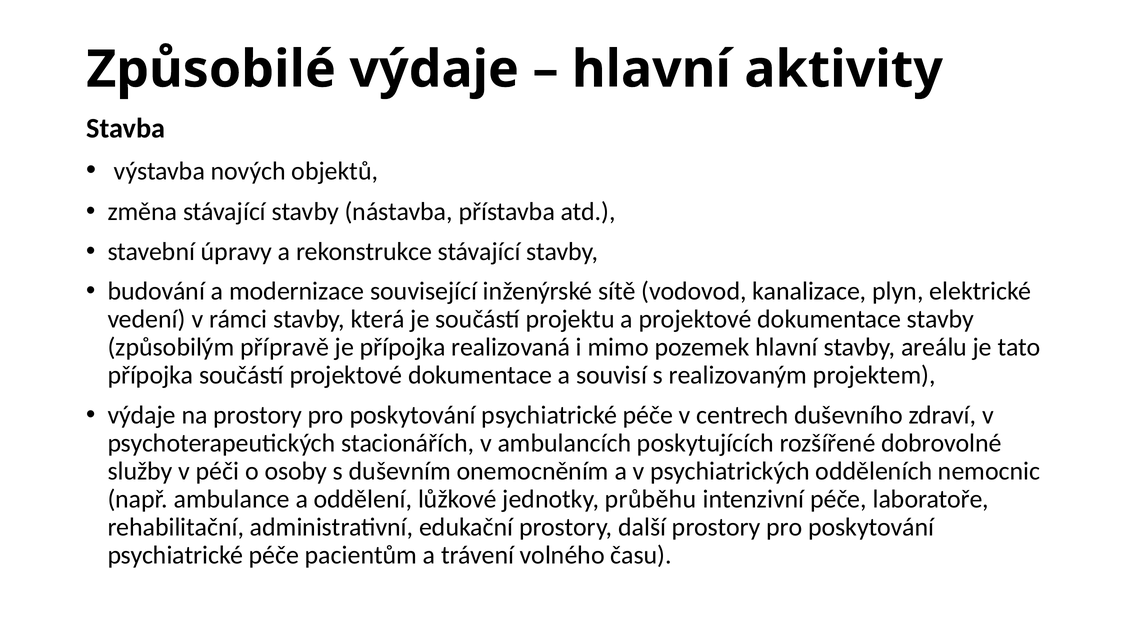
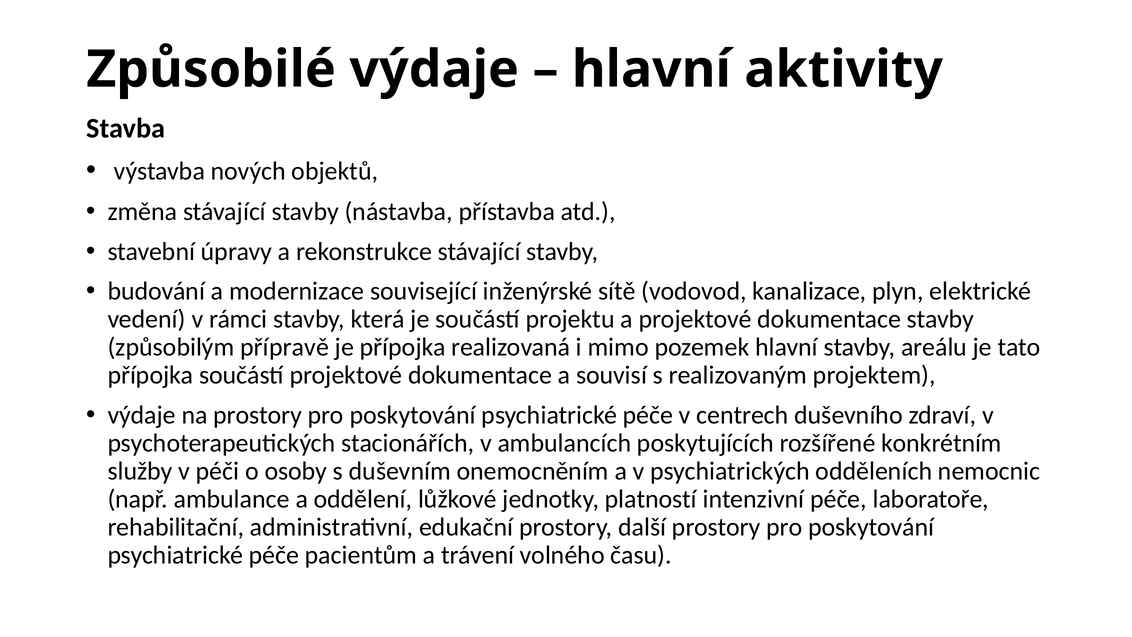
dobrovolné: dobrovolné -> konkrétním (942, 443)
průběhu: průběhu -> platností (651, 499)
